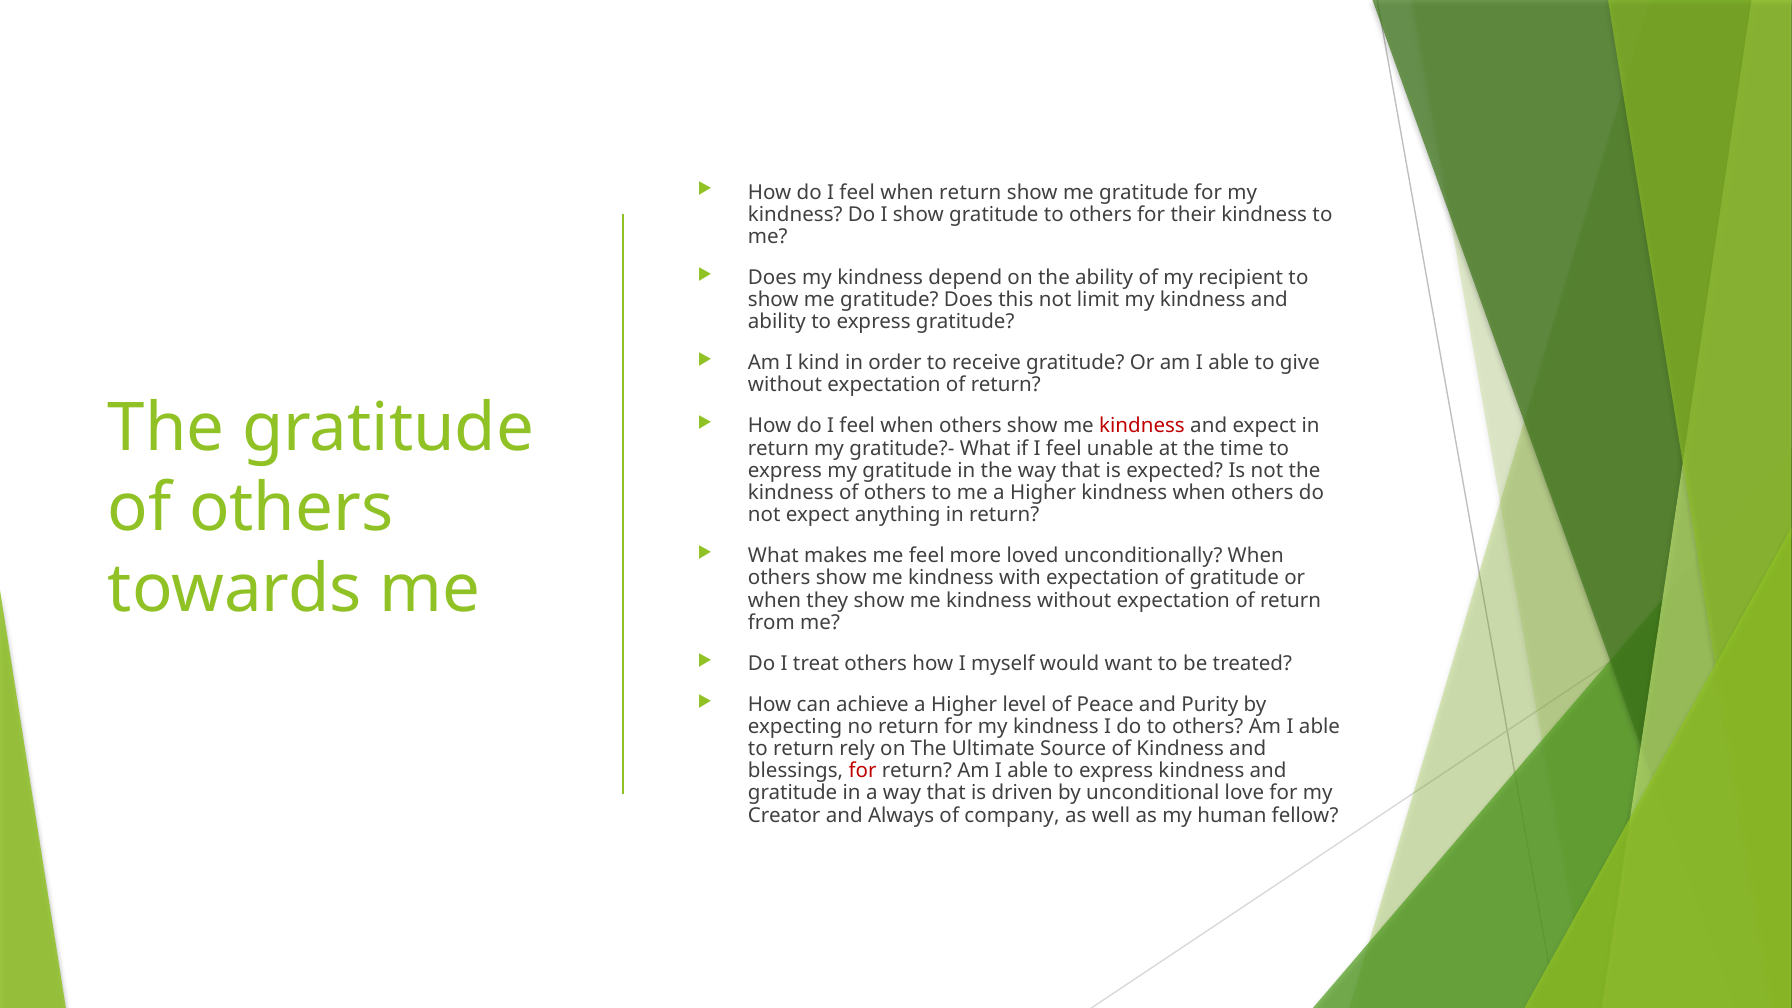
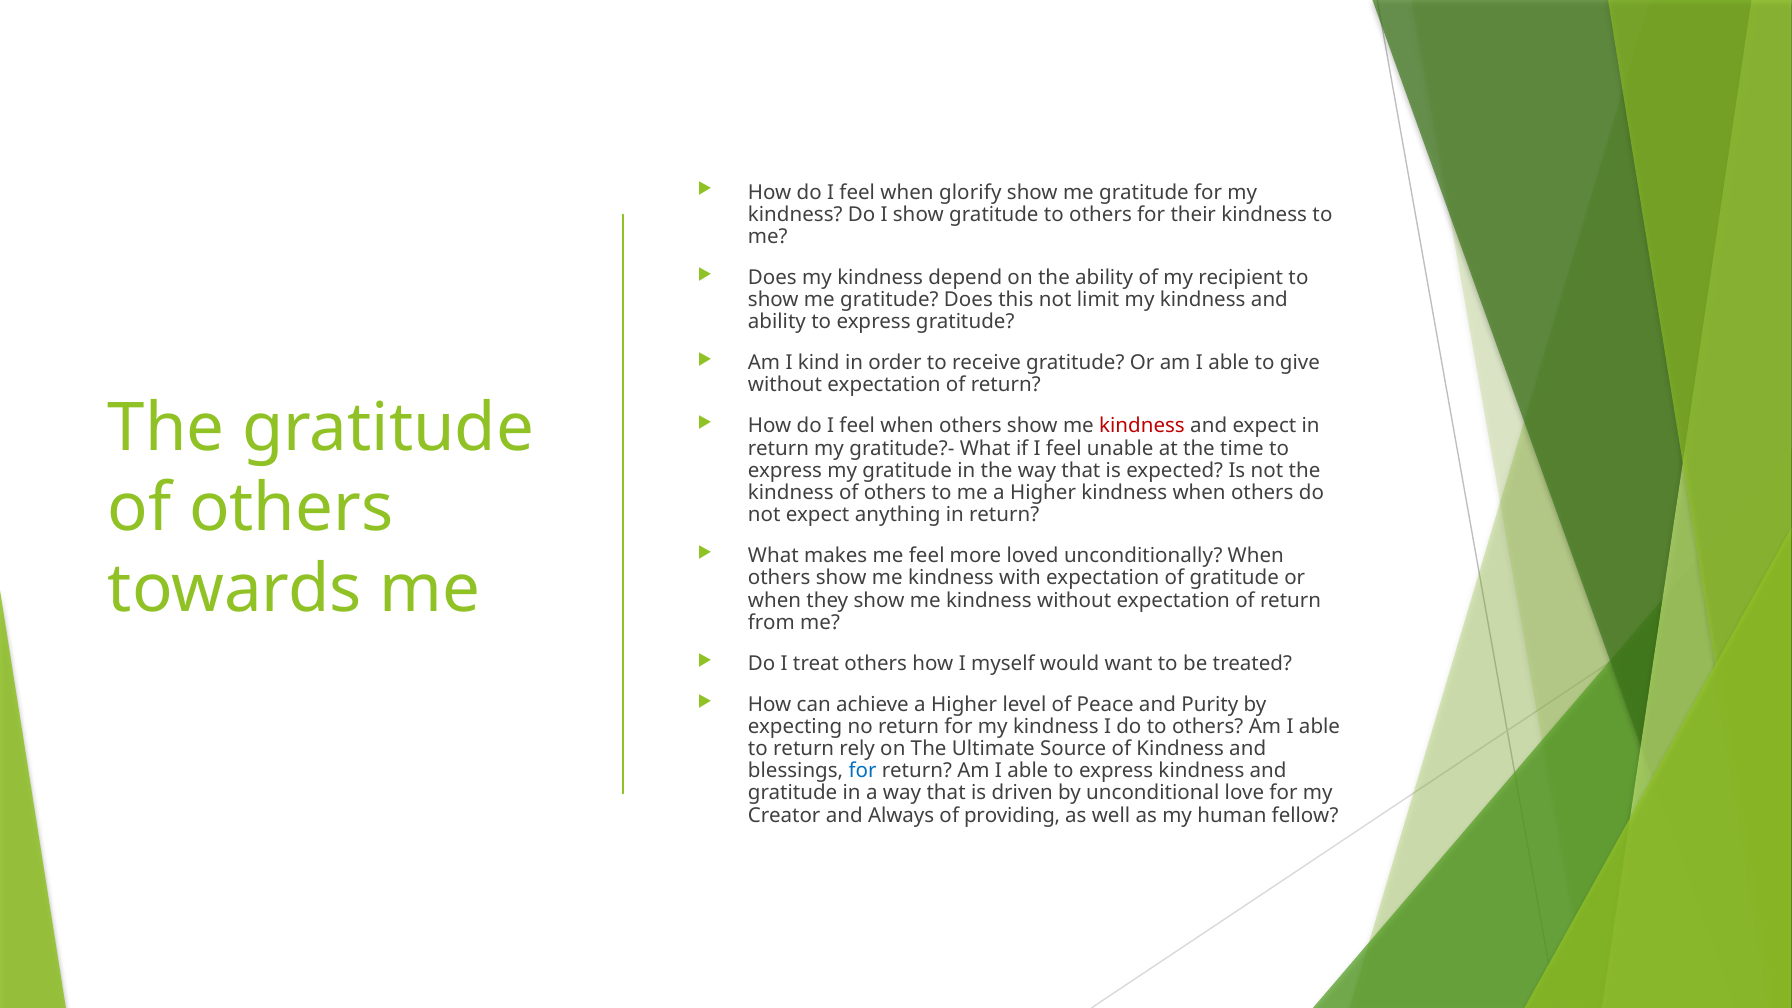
when return: return -> glorify (970, 192)
for colour: red -> blue (863, 771)
company: company -> providing (1012, 815)
